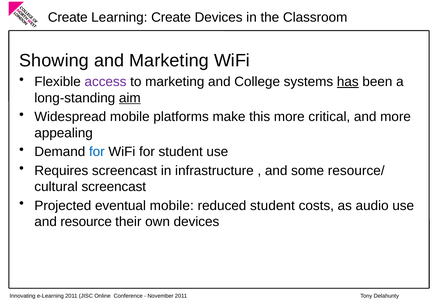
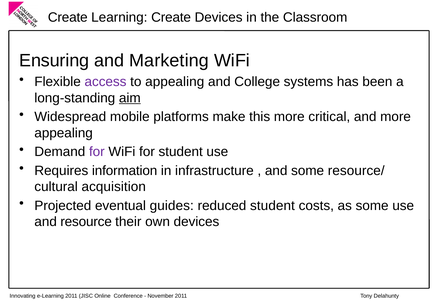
Showing: Showing -> Ensuring (54, 61)
to marketing: marketing -> appealing (175, 82)
has underline: present -> none (348, 82)
for colour: blue -> purple (97, 152)
Requires screencast: screencast -> information (125, 171)
cultural screencast: screencast -> acquisition (114, 187)
eventual mobile: mobile -> guides (172, 206)
as audio: audio -> some (372, 206)
